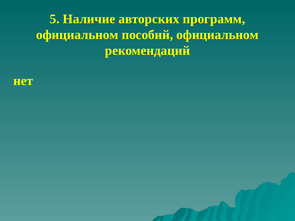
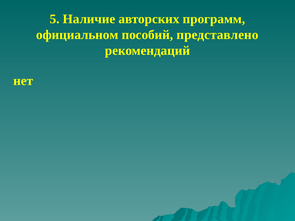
пособий официальном: официальном -> представлено (217, 35)
